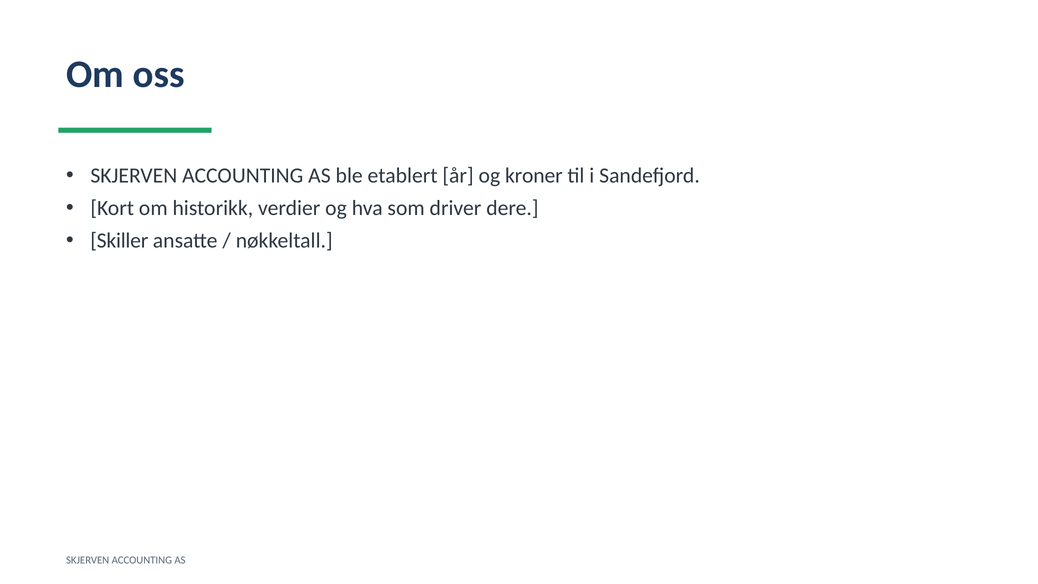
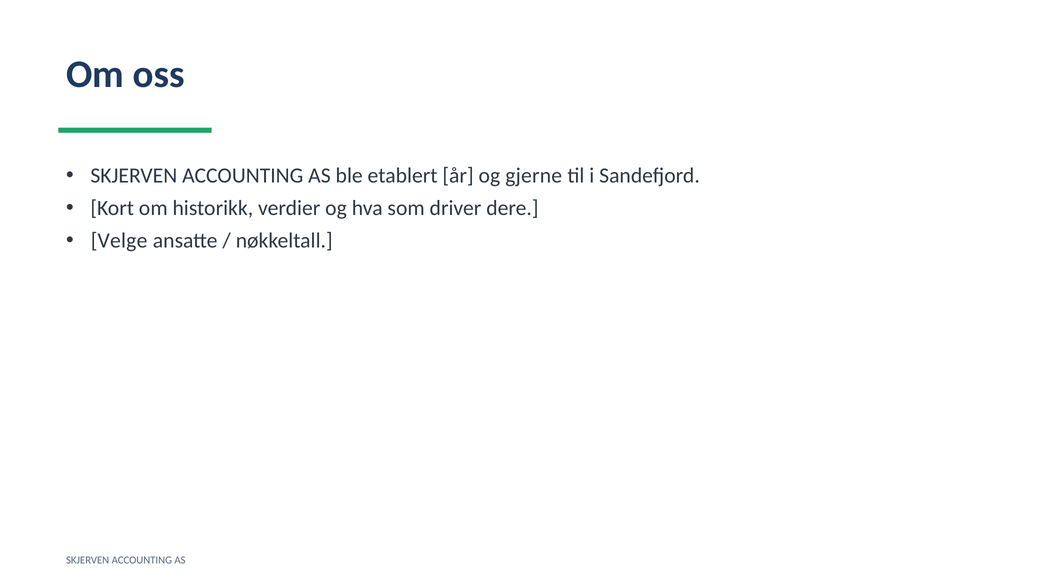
kroner: kroner -> gjerne (534, 176)
Skiller: Skiller -> Velge (119, 241)
